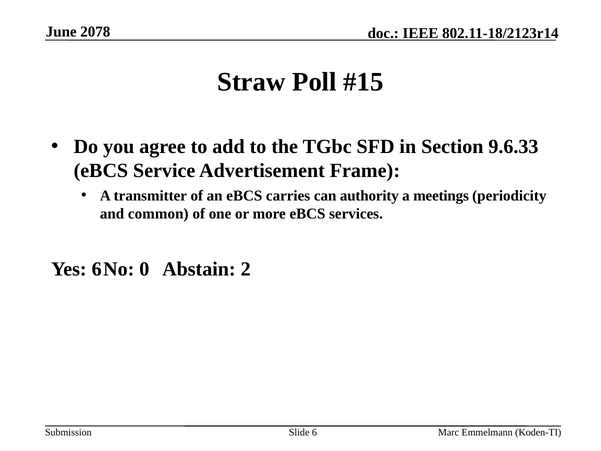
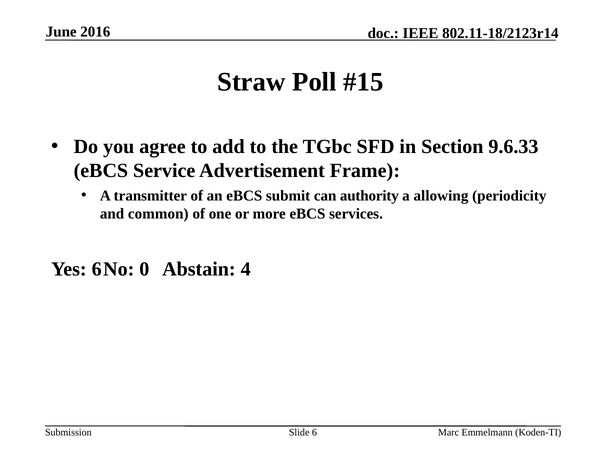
2078: 2078 -> 2016 (95, 32)
carries: carries -> submit (288, 196)
meetings: meetings -> allowing (441, 196)
2: 2 -> 4 (246, 269)
